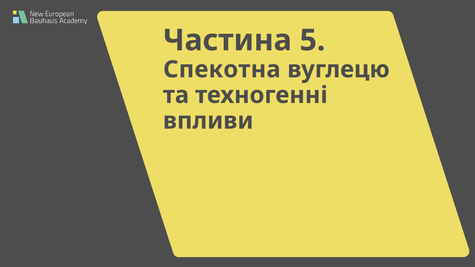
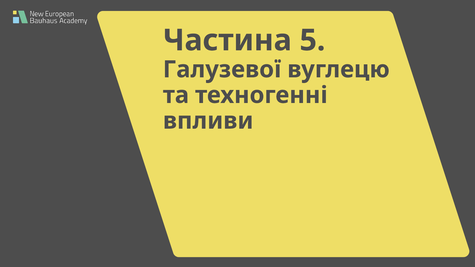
Спекотна: Спекотна -> Галузевої (222, 70)
